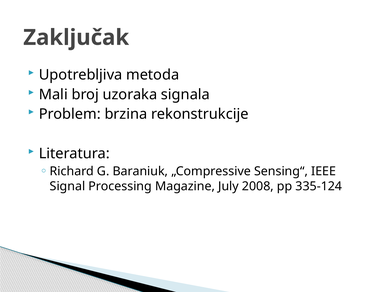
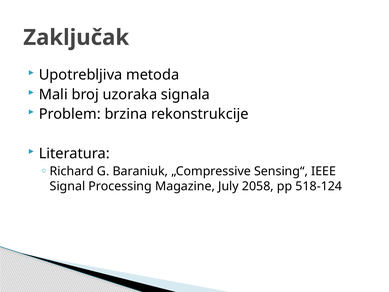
2008: 2008 -> 2058 (258, 186)
335-124: 335-124 -> 518-124 (319, 186)
